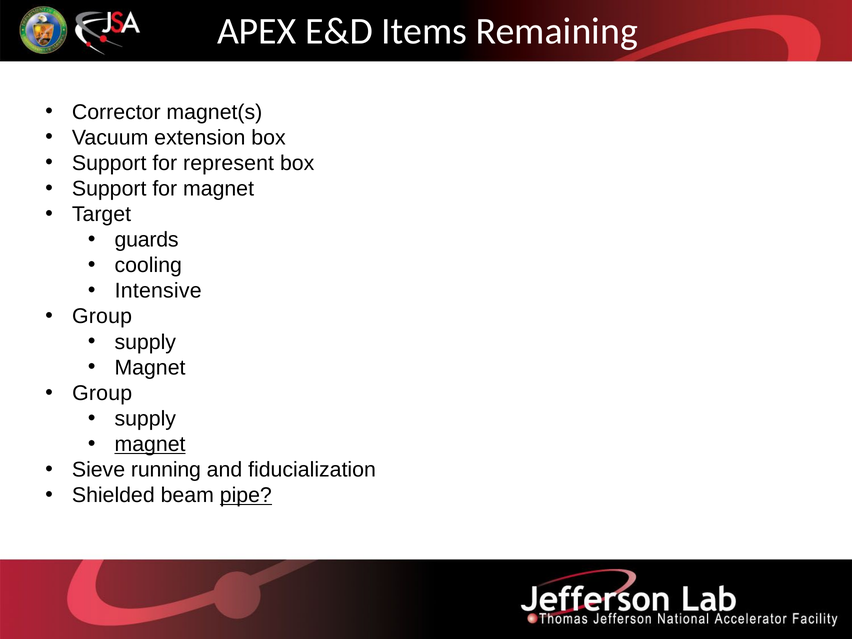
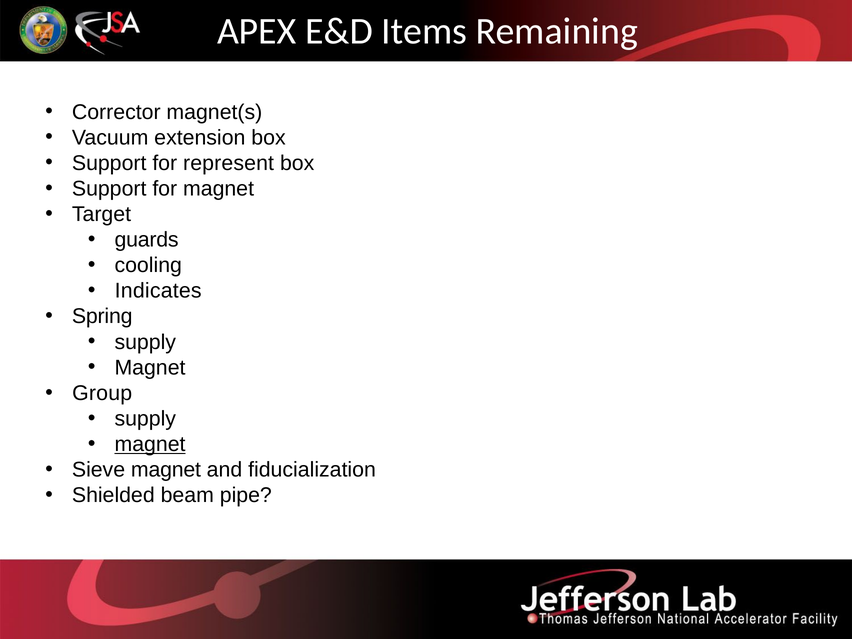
Intensive: Intensive -> Indicates (158, 291)
Group: Group -> Spring (102, 316)
Sieve running: running -> magnet (166, 470)
pipe underline: present -> none (246, 495)
